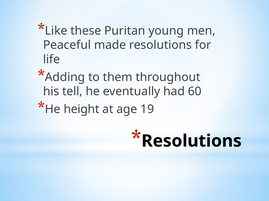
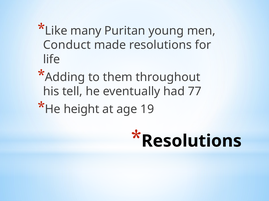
these: these -> many (86, 31)
Peaceful: Peaceful -> Conduct (67, 45)
60: 60 -> 77 (195, 92)
